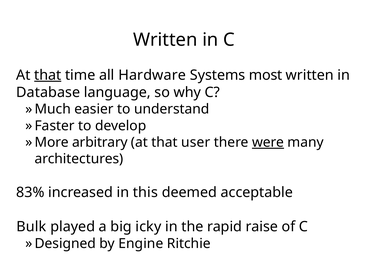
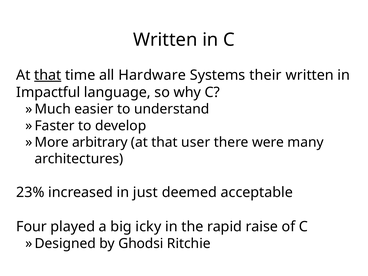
most: most -> their (265, 75)
Database: Database -> Impactful (48, 92)
were underline: present -> none (268, 142)
83%: 83% -> 23% (30, 192)
this: this -> just (145, 192)
Bulk: Bulk -> Four (32, 227)
Engine: Engine -> Ghodsi (141, 244)
